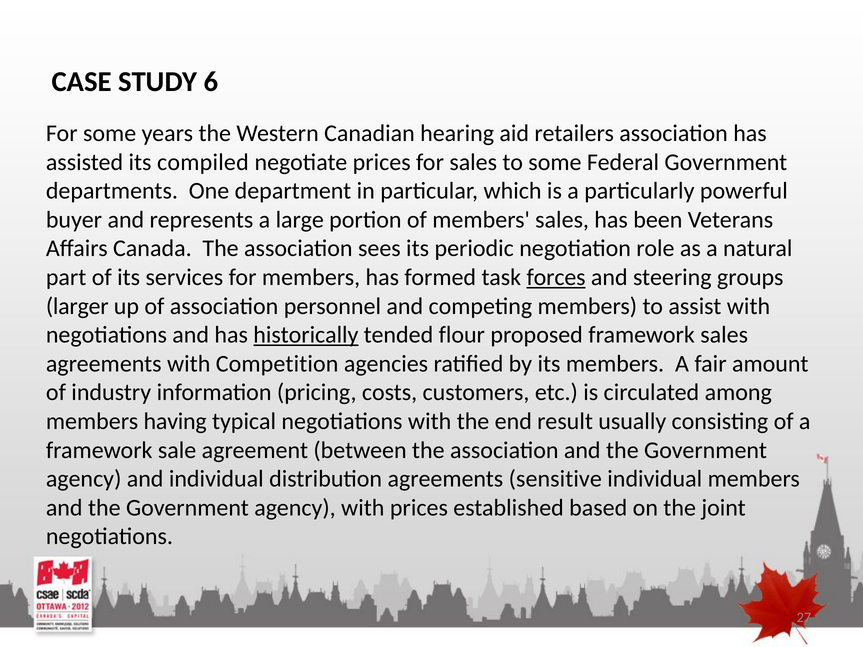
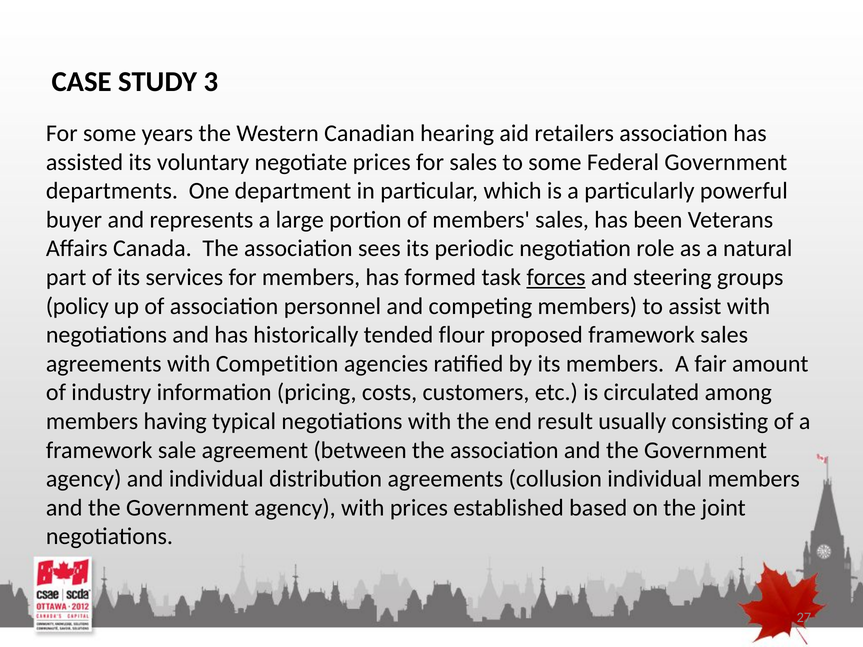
6: 6 -> 3 (211, 82)
compiled: compiled -> voluntary (203, 162)
larger: larger -> policy (77, 306)
historically underline: present -> none (306, 335)
sensitive: sensitive -> collusion (555, 479)
